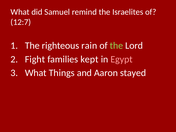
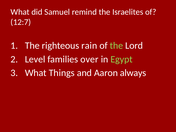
Fight: Fight -> Level (35, 59)
kept: kept -> over (89, 59)
Egypt colour: pink -> light green (122, 59)
stayed: stayed -> always (133, 73)
